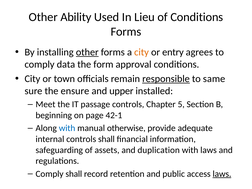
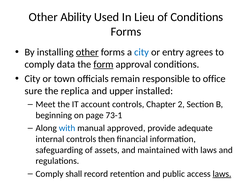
city colour: orange -> blue (141, 52)
form underline: none -> present (103, 64)
responsible underline: present -> none (166, 79)
same: same -> office (214, 79)
ensure: ensure -> replica (75, 91)
passage: passage -> account (95, 104)
5: 5 -> 2 (181, 104)
42-1: 42-1 -> 73-1 (114, 115)
otherwise: otherwise -> approved (126, 128)
controls shall: shall -> then (106, 139)
duplication: duplication -> maintained (159, 150)
